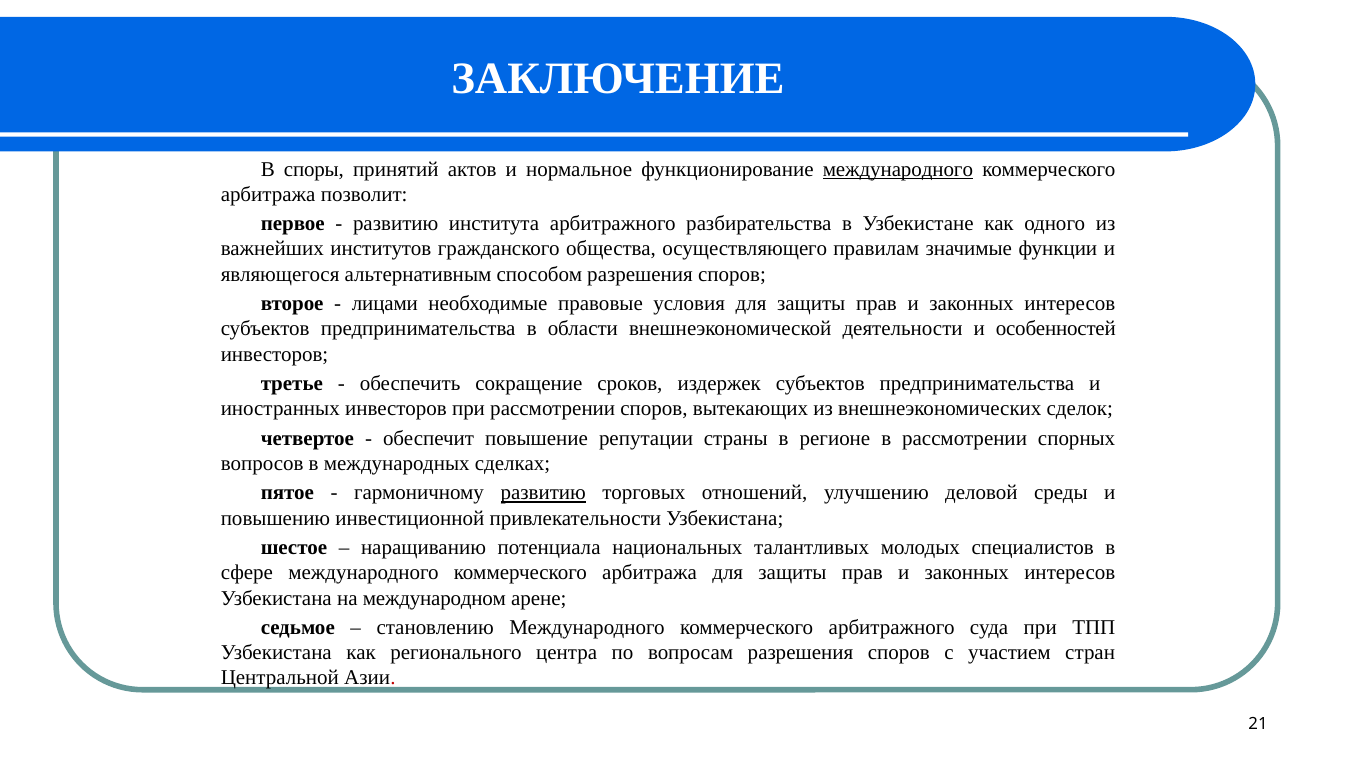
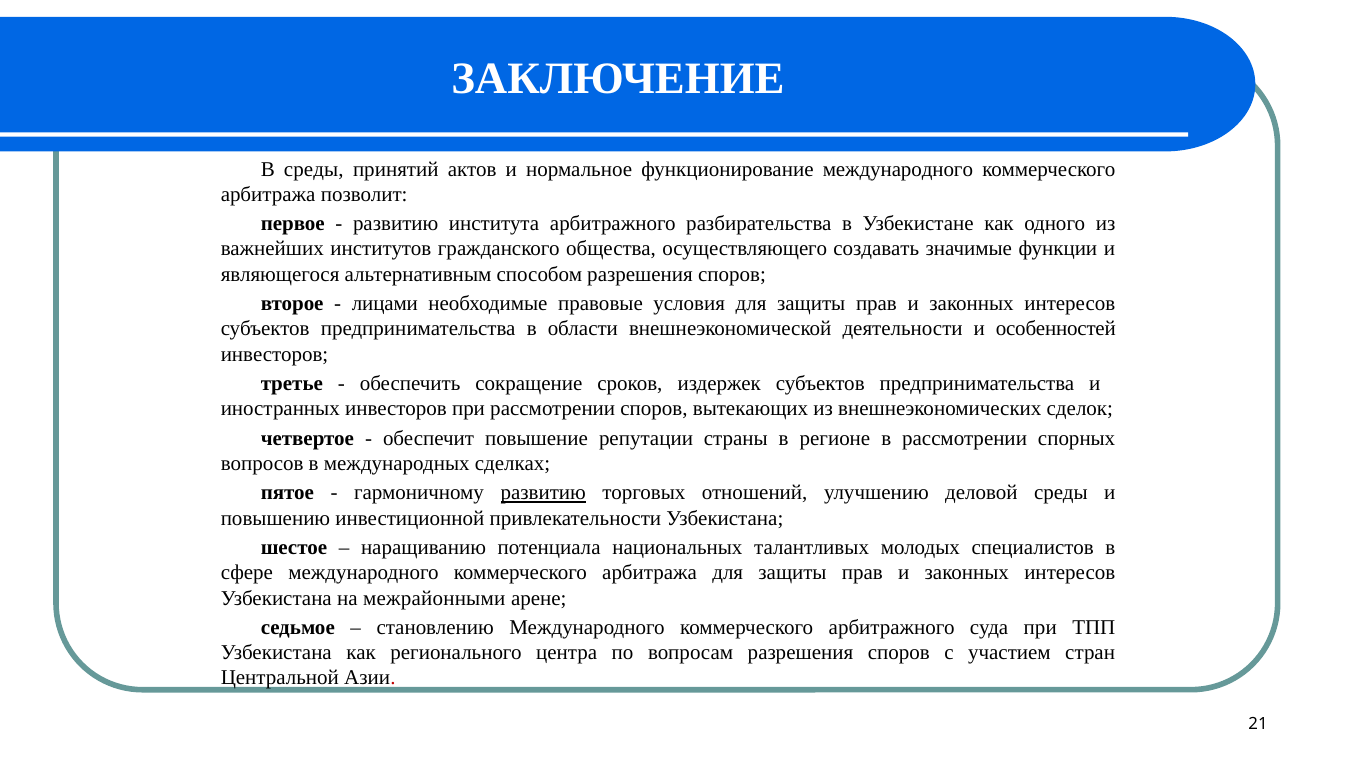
В споры: споры -> среды (314, 169)
международного underline: present -> none (898, 169)
правилам: правилам -> создавать (876, 249)
международном: международном -> межрайонными (434, 598)
